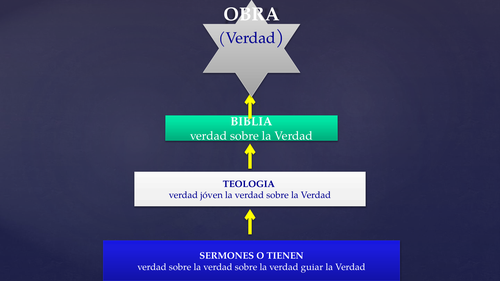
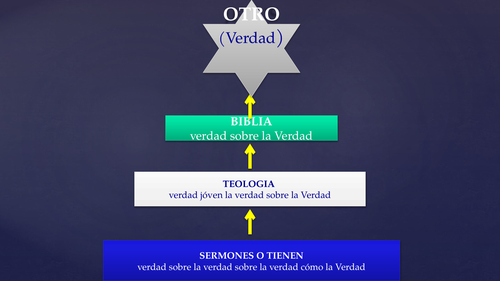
OBRA: OBRA -> OTRO (252, 14)
guiar: guiar -> cómo (312, 267)
